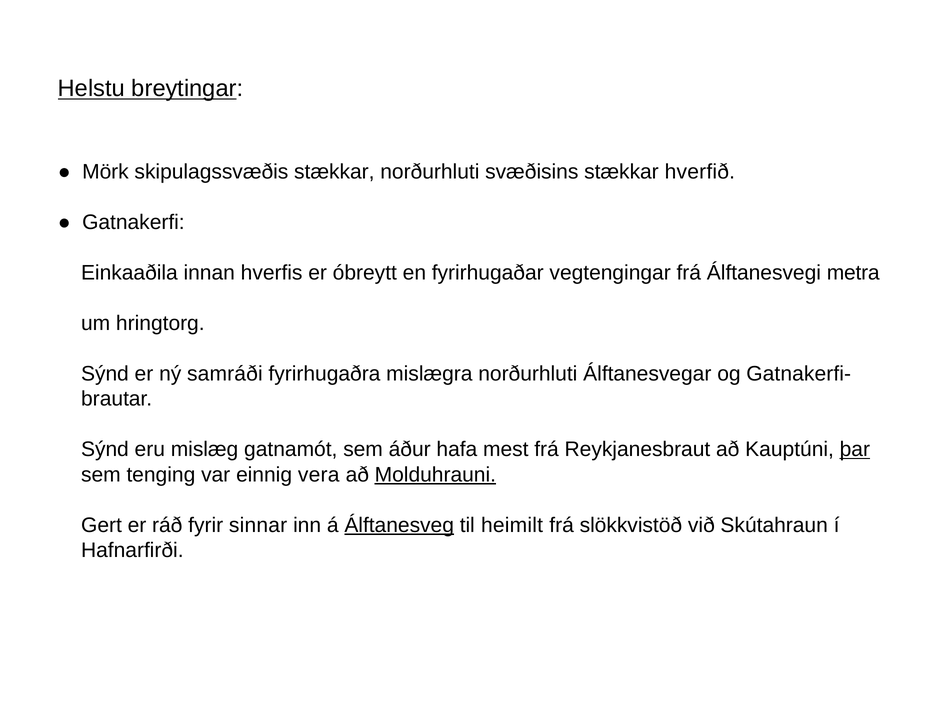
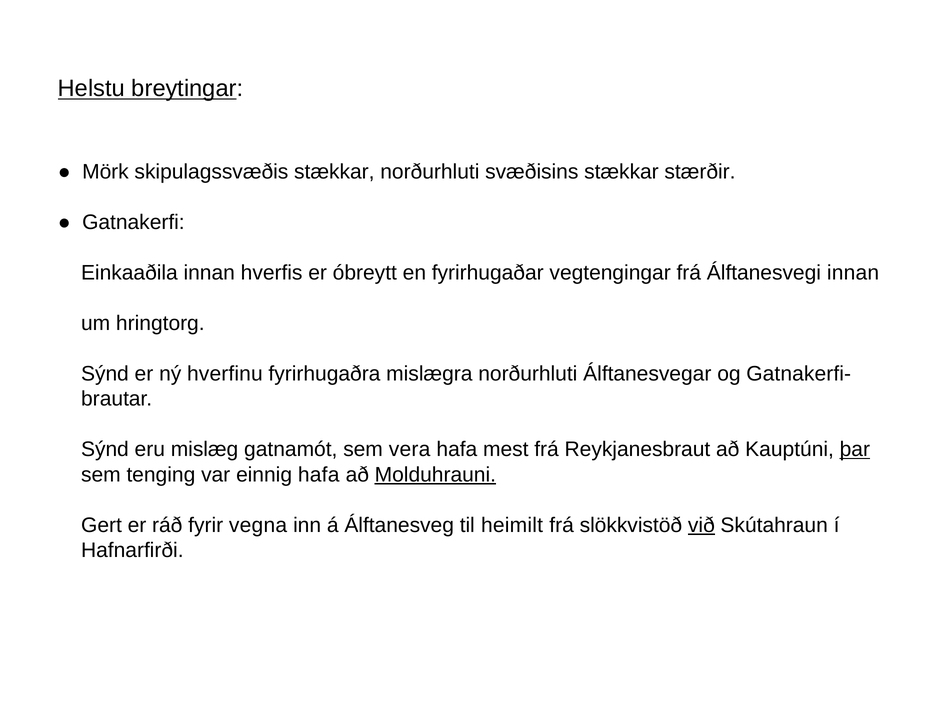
hverfið: hverfið -> stærðir (700, 172)
Álftanesvegi metra: metra -> innan (853, 273)
samráði: samráði -> hverfinu (225, 374)
áður: áður -> vera (410, 450)
einnig vera: vera -> hafa (319, 475)
sinnar: sinnar -> vegna (258, 525)
Álftanesveg underline: present -> none (399, 525)
við underline: none -> present (701, 525)
